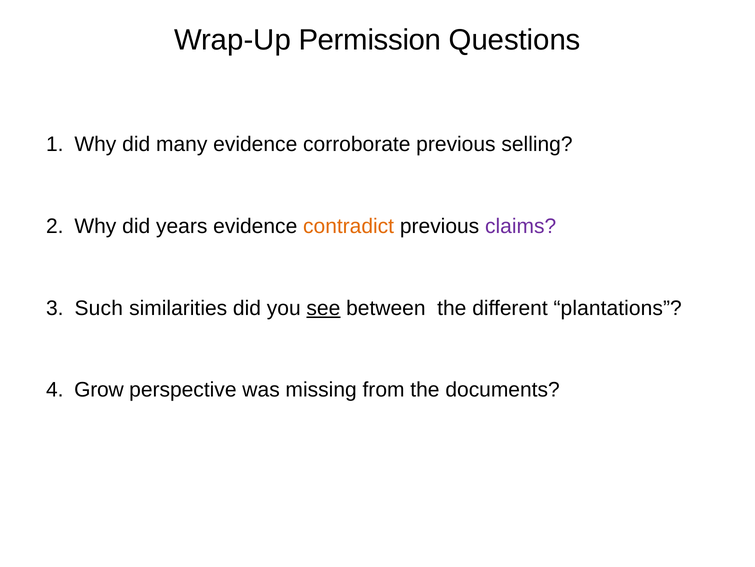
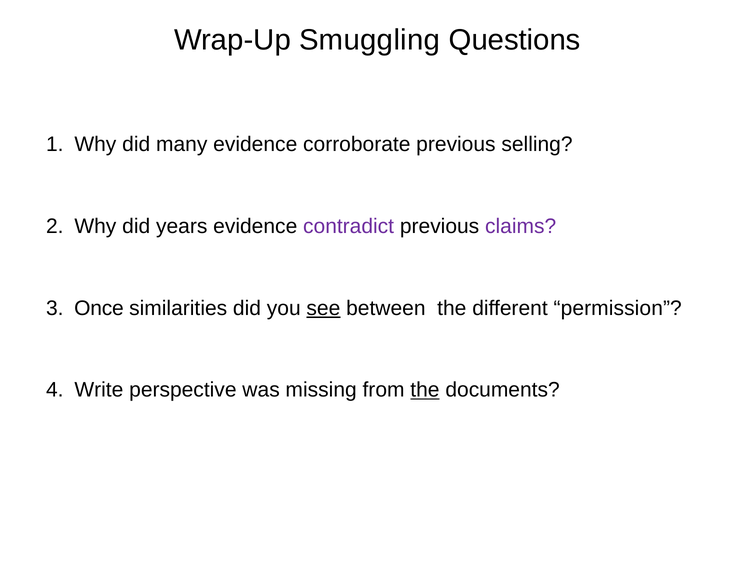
Permission: Permission -> Smuggling (370, 40)
contradict colour: orange -> purple (349, 226)
Such: Such -> Once (99, 308)
plantations: plantations -> permission (618, 308)
Grow: Grow -> Write (99, 390)
the underline: none -> present (425, 390)
